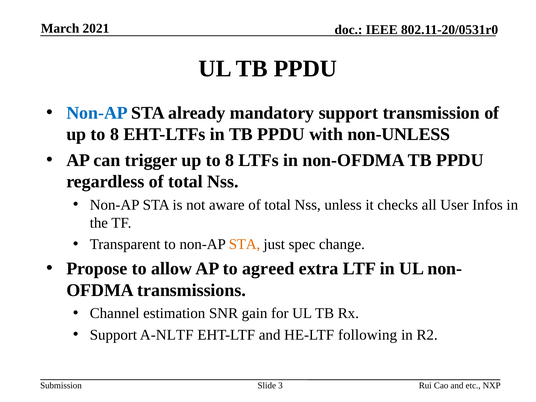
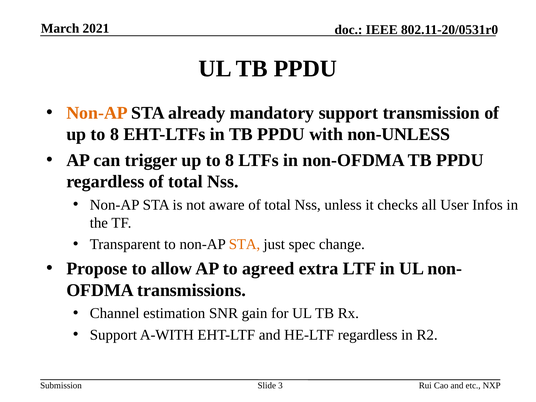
Non-AP colour: blue -> orange (97, 113)
A-NLTF: A-NLTF -> A-WITH (167, 335)
HE-LTF following: following -> regardless (368, 335)
